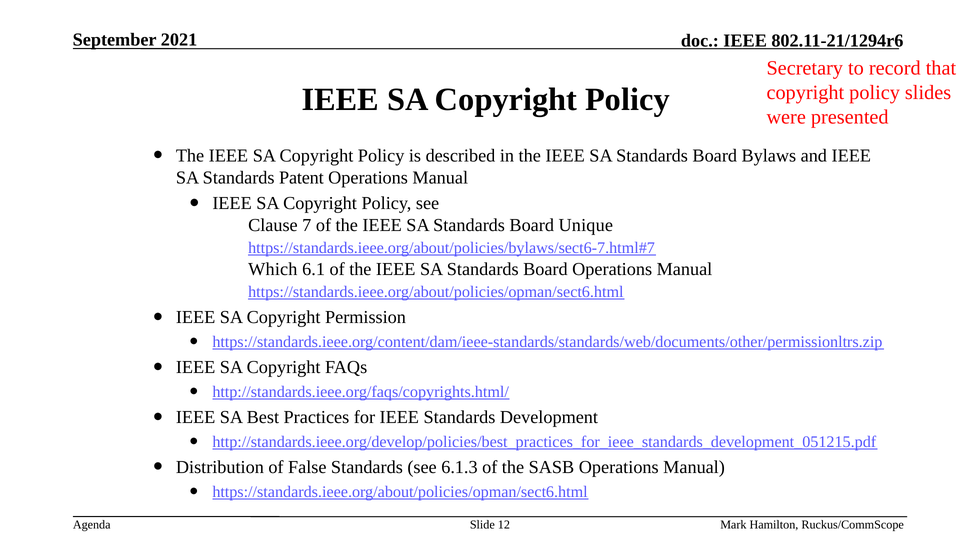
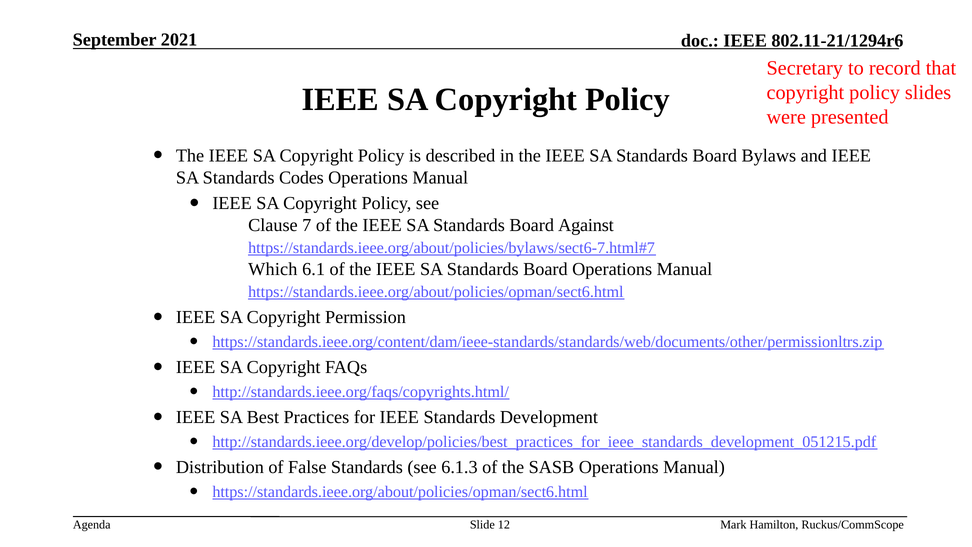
Patent: Patent -> Codes (301, 177)
Unique: Unique -> Against (586, 225)
